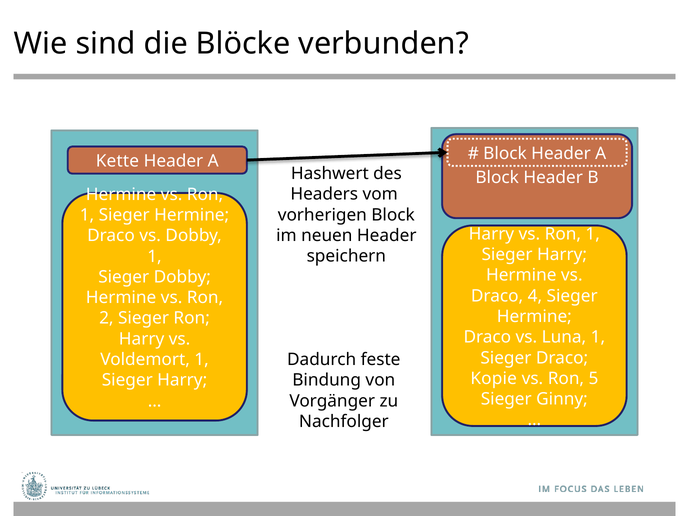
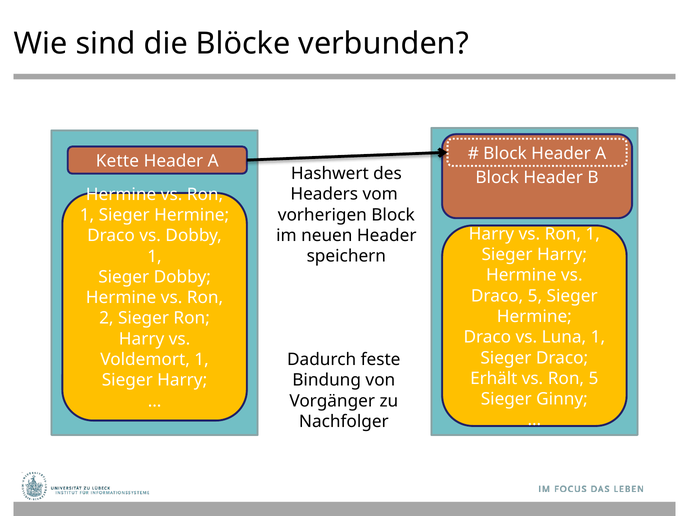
Draco 4: 4 -> 5 (535, 296)
Kopie: Kopie -> Erhält (494, 379)
